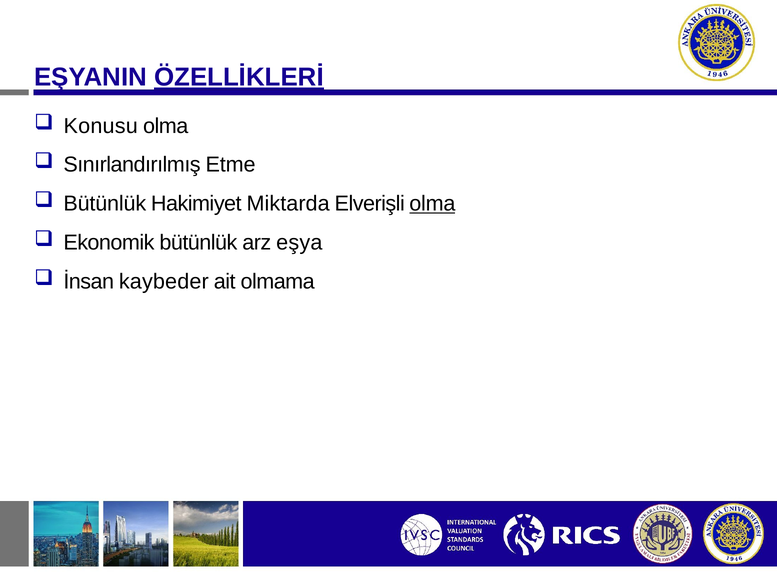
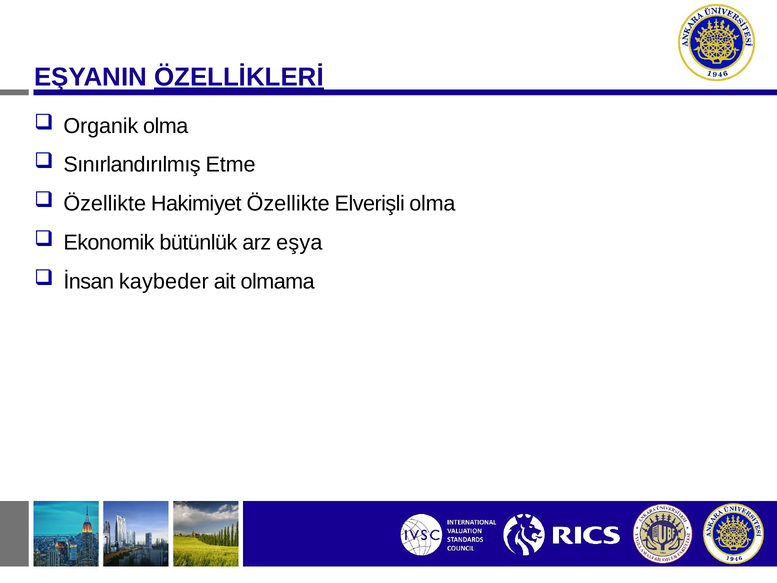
Konusu: Konusu -> Organik (101, 126)
Bütünlük: Bütünlük -> Özellikte (105, 204)
Hakimiyet Miktarda: Miktarda -> Özellikte (288, 204)
olma underline: present -> none (432, 204)
